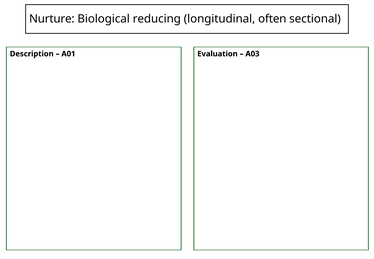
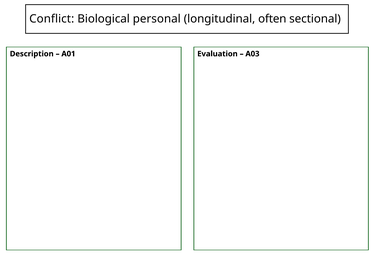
Nurture: Nurture -> Conflict (52, 19)
reducing: reducing -> personal (157, 19)
